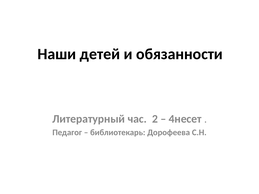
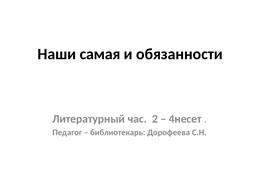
детей: детей -> самая (100, 54)
